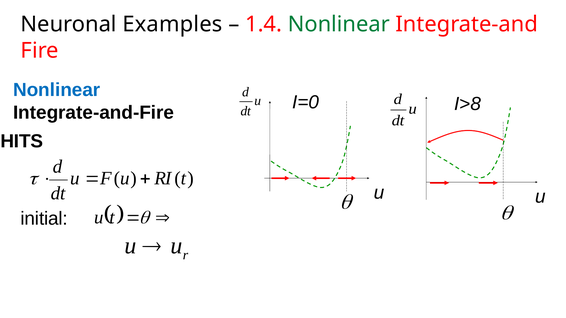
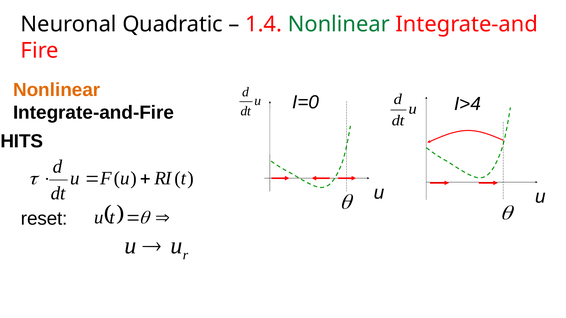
Examples: Examples -> Quadratic (173, 24)
Nonlinear colour: blue -> orange (57, 90)
I>8: I>8 -> I>4 (467, 104)
initial: initial -> reset (44, 219)
